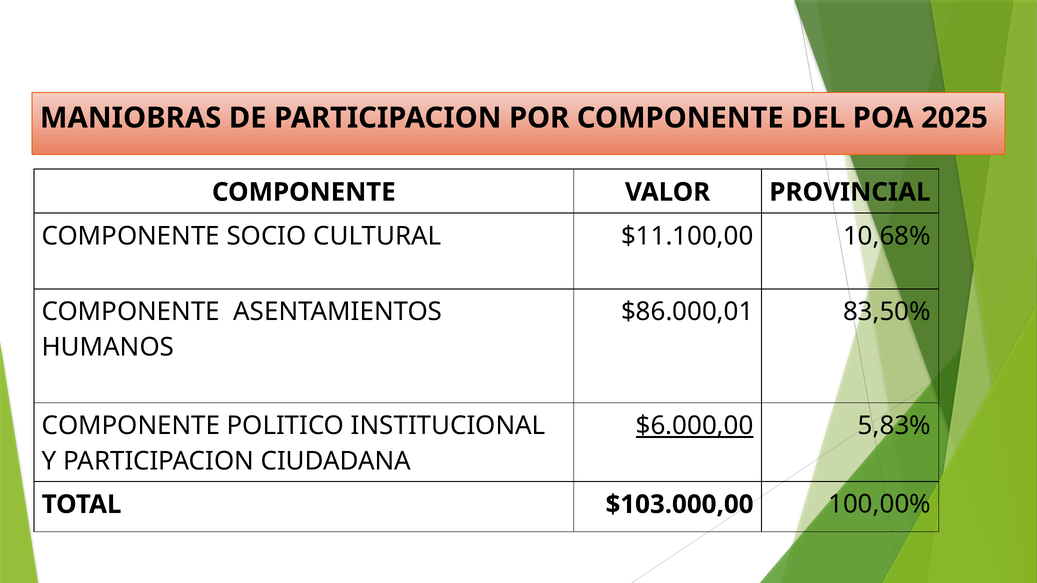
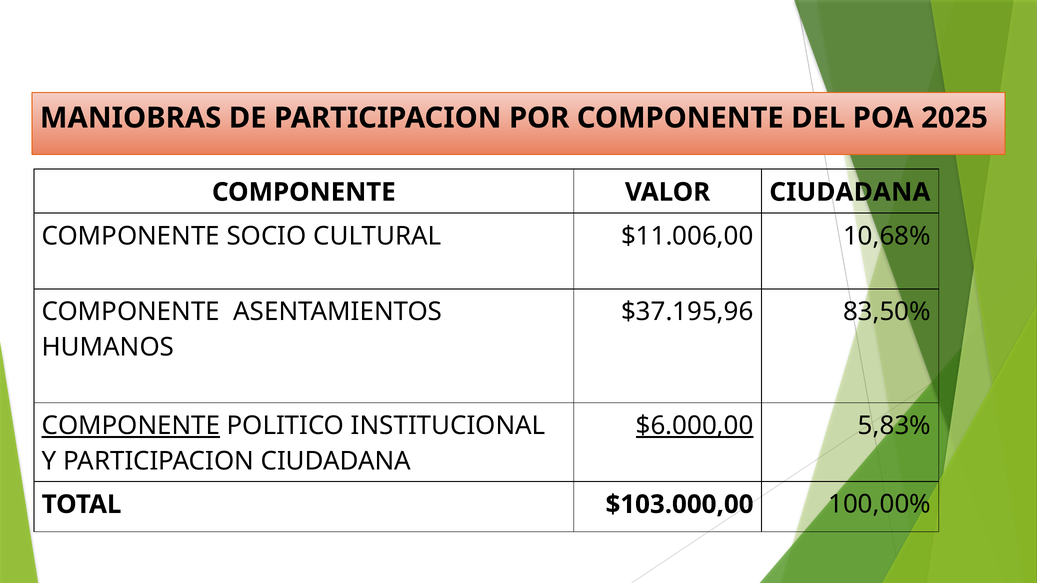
VALOR PROVINCIAL: PROVINCIAL -> CIUDADANA (850, 192)
$11.100,00: $11.100,00 -> $11.006,00 (687, 236)
$86.000,01: $86.000,01 -> $37.195,96 (687, 312)
COMPONENTE underline: none -> present (131, 426)
